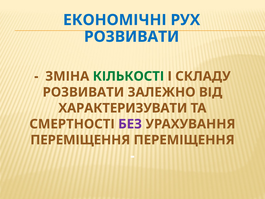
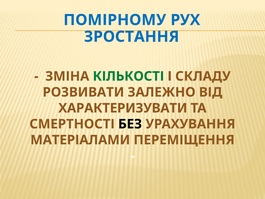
ЕКОНОМІЧНІ: ЕКОНОМІЧНІ -> ПОМІРНОМУ (115, 20)
РОЗВИВАТИ: РОЗВИВАТИ -> ЗРОСТАННЯ (132, 37)
БЕЗ colour: purple -> black (130, 124)
ПЕРЕМІЩЕННЯ: ПЕРЕМІЩЕННЯ -> МАТЕРІАЛАМИ (80, 140)
